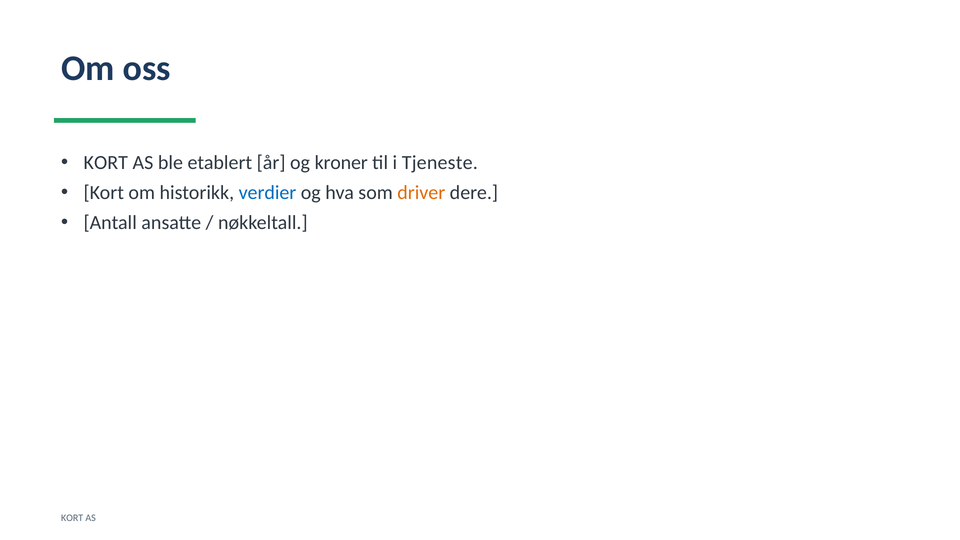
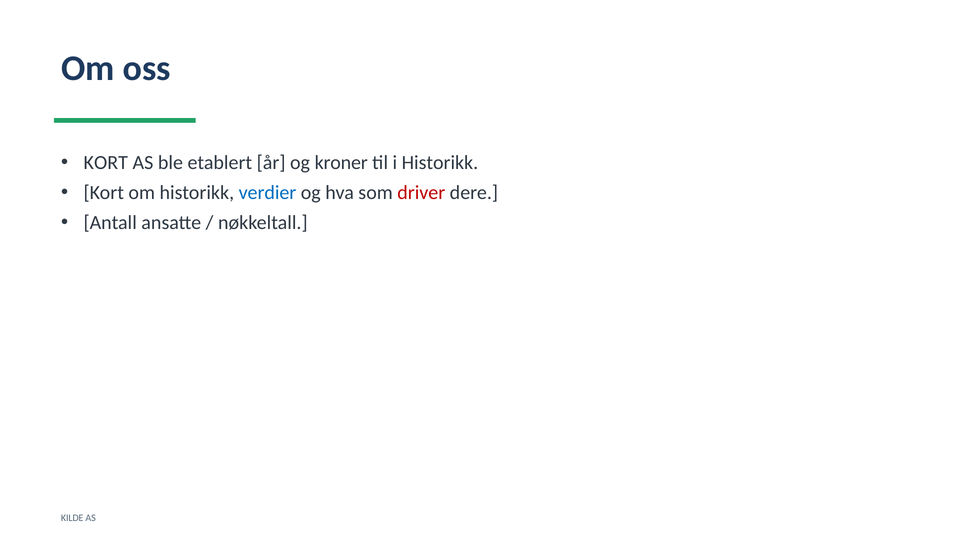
i Tjeneste: Tjeneste -> Historikk (440, 163)
driver colour: orange -> red (421, 193)
KORT: KORT -> KILDE (72, 518)
